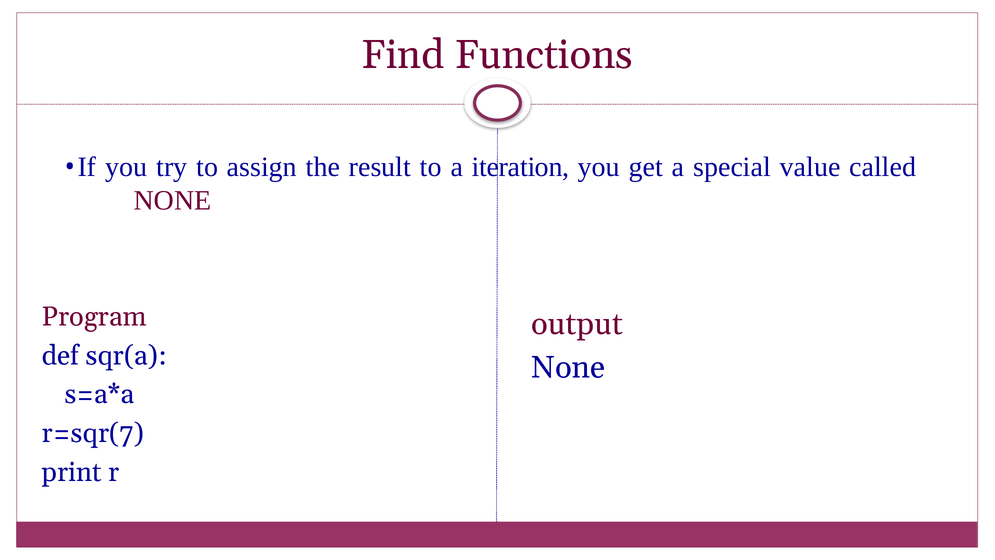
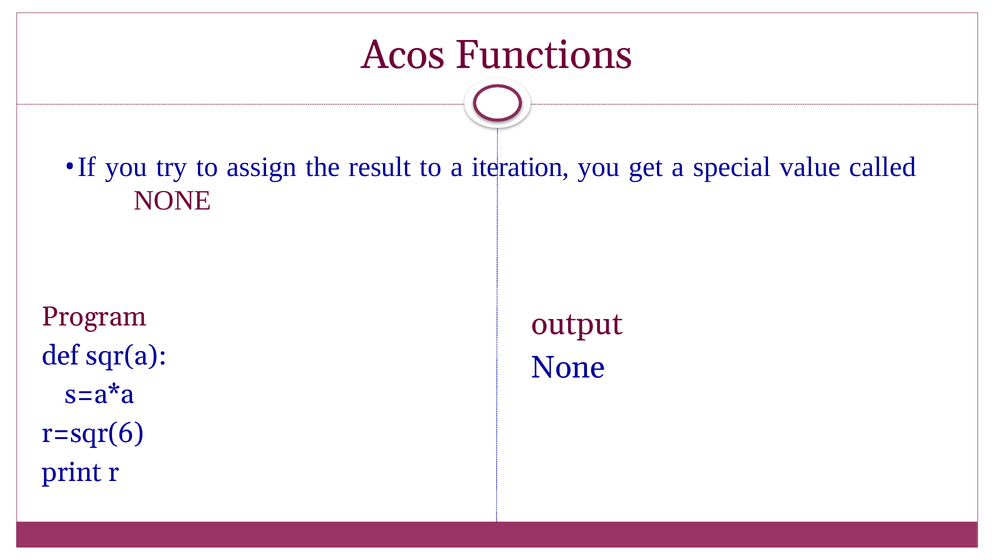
Find: Find -> Acos (403, 55)
r=sqr(7: r=sqr(7 -> r=sqr(6 (93, 433)
